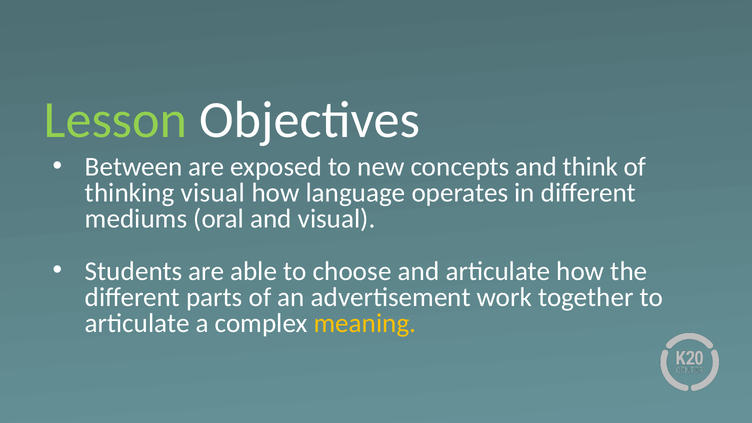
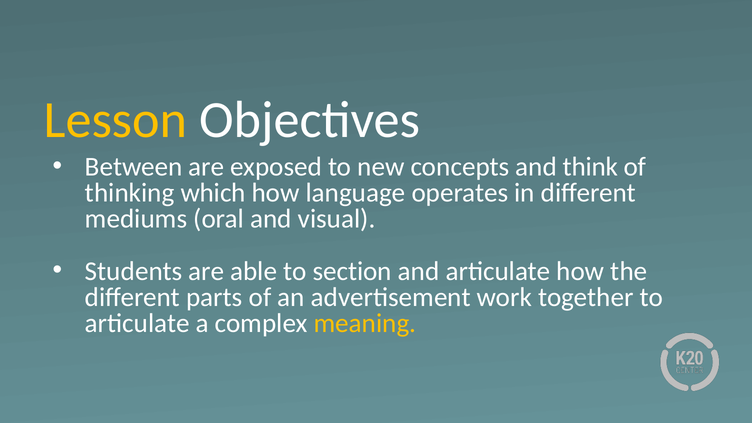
Lesson colour: light green -> yellow (115, 120)
thinking visual: visual -> which (213, 193)
choose: choose -> section (352, 271)
